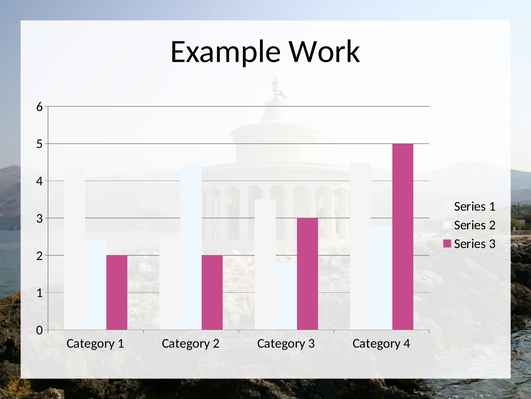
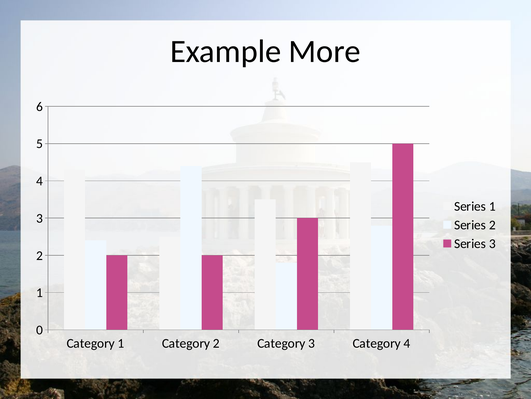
Work: Work -> More (325, 51)
